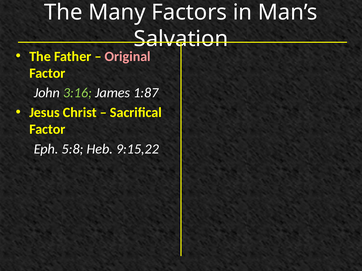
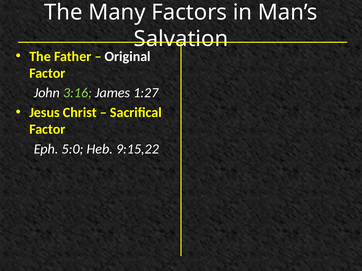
Original colour: pink -> white (128, 56)
1:87: 1:87 -> 1:27 (146, 93)
5:8: 5:8 -> 5:0 (73, 149)
